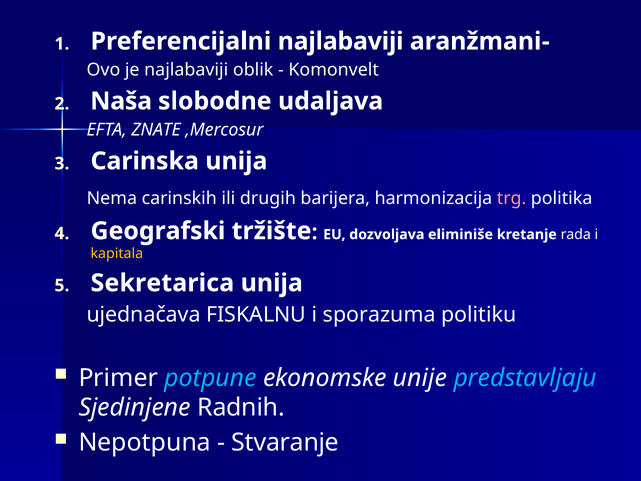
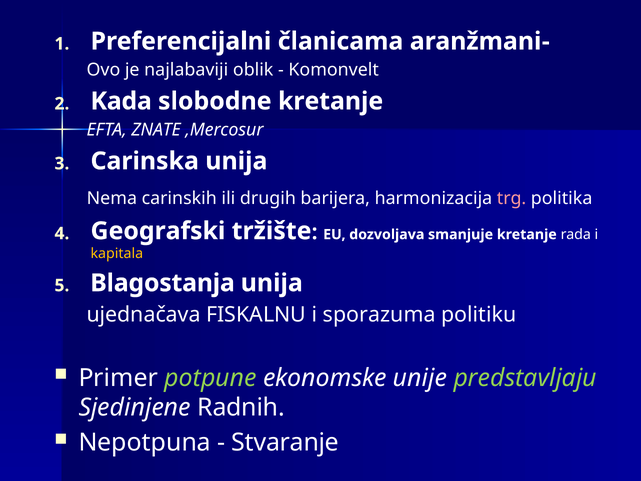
Preferencijalni najlabaviji: najlabaviji -> članicama (341, 41)
Naša: Naša -> Kada (121, 101)
slobodne udaljava: udaljava -> kretanje (331, 101)
eliminiše: eliminiše -> smanjuje (461, 234)
Sekretarica: Sekretarica -> Blagostanja (163, 283)
potpune colour: light blue -> light green (211, 378)
predstavljaju colour: light blue -> light green (525, 378)
